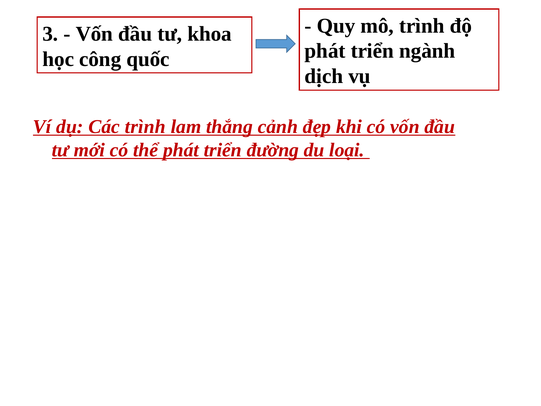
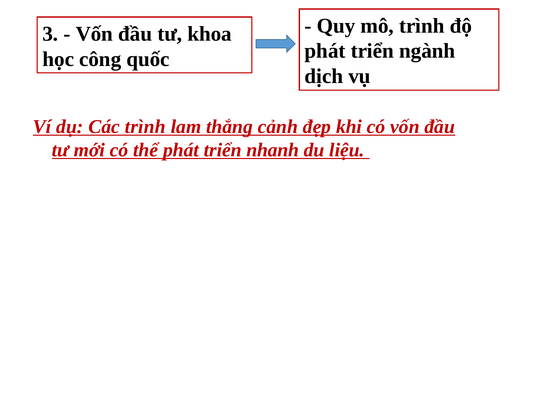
đường: đường -> nhanh (273, 150)
loại: loại -> liệu (347, 150)
